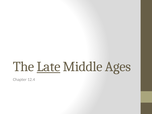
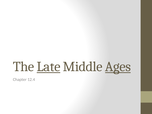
Ages underline: none -> present (118, 67)
